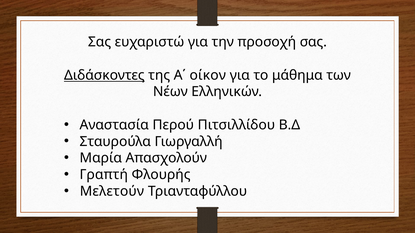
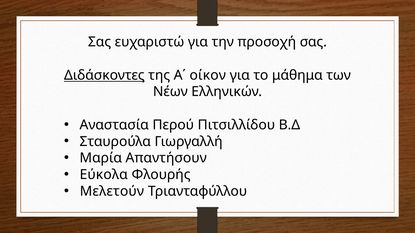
Απασχολούν: Απασχολούν -> Απαντήσουν (166, 158)
Γραπτή: Γραπτή -> Εύκολα (104, 175)
